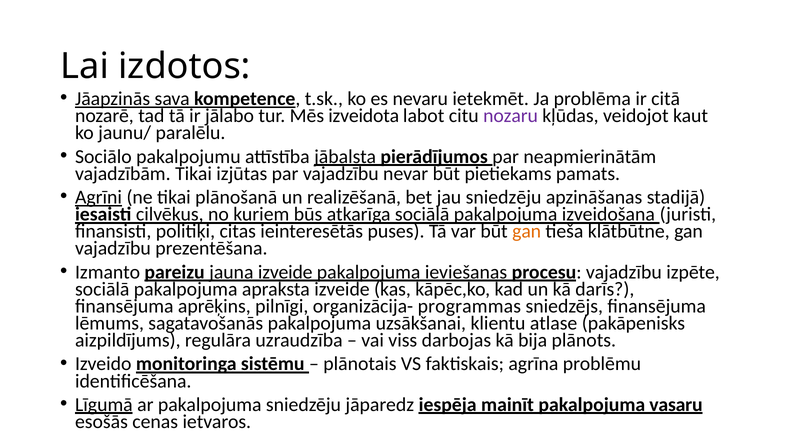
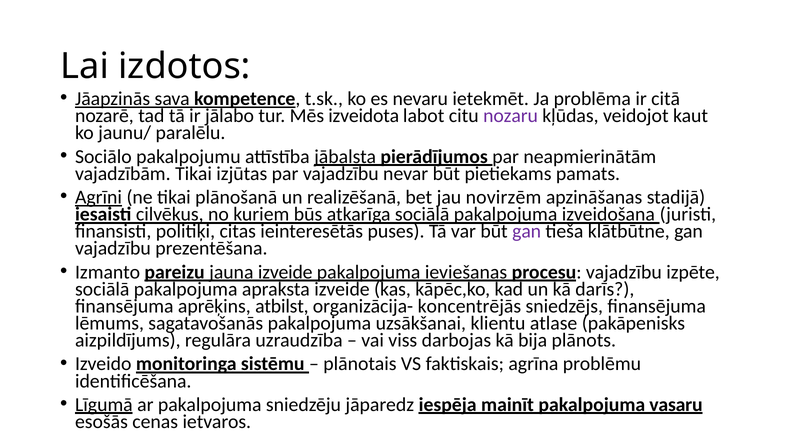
jau sniedzēju: sniedzēju -> novirzēm (503, 197)
gan colour: orange -> purple (527, 232)
pilnīgi: pilnīgi -> atbilst (282, 306)
programmas: programmas -> koncentrējās (469, 306)
